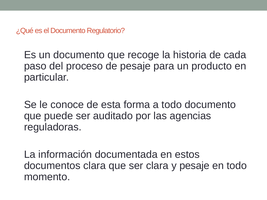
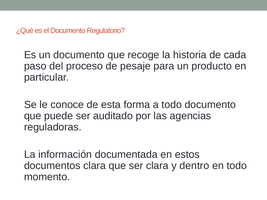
y pesaje: pesaje -> dentro (194, 166)
